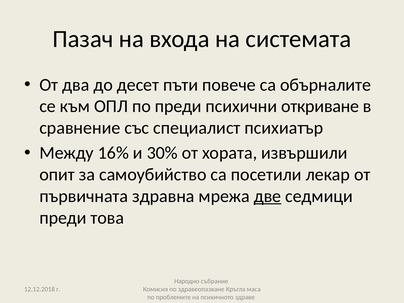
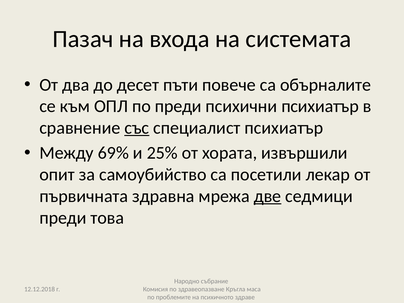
психични откриване: откриване -> психиатър (320, 106)
със underline: none -> present (137, 128)
16%: 16% -> 69% (113, 153)
30%: 30% -> 25% (162, 153)
